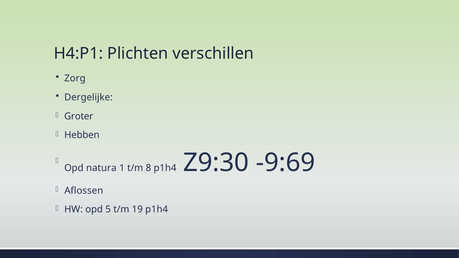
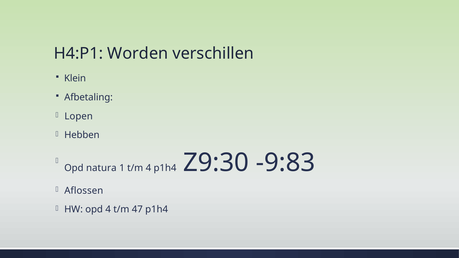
Plichten: Plichten -> Worden (138, 53)
Zorg: Zorg -> Klein (75, 78)
Dergelijke: Dergelijke -> Afbetaling (89, 97)
Groter: Groter -> Lopen (79, 116)
t/m 8: 8 -> 4 (148, 168)
-9:69: -9:69 -> -9:83 (286, 163)
opd 5: 5 -> 4 (108, 210)
19: 19 -> 47 (137, 210)
